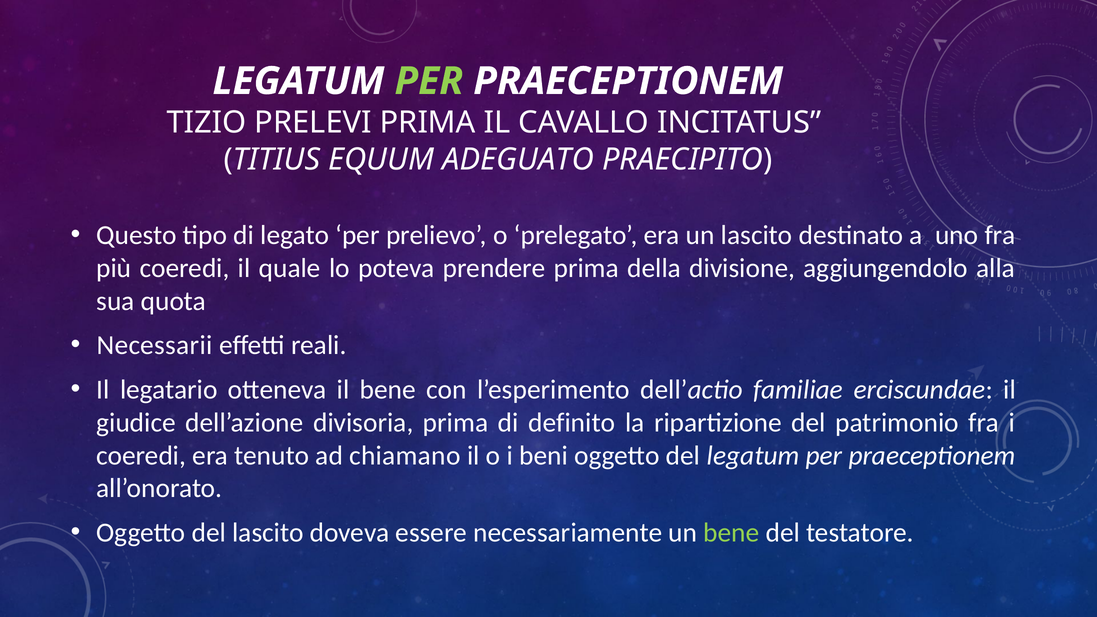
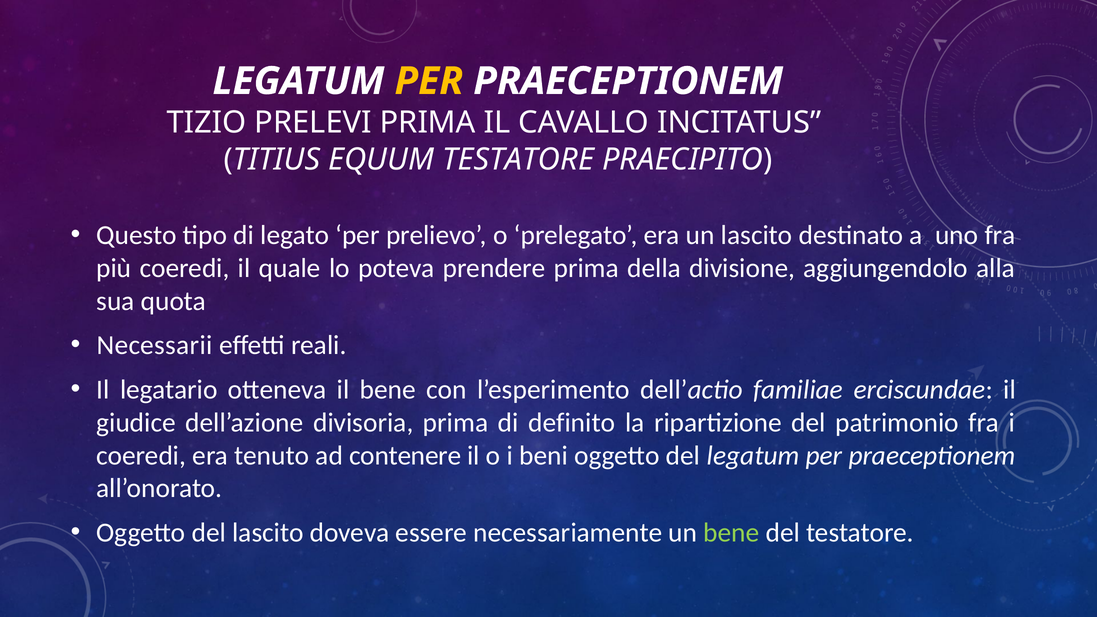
PER colour: light green -> yellow (429, 81)
EQUUM ADEGUATO: ADEGUATO -> TESTATORE (518, 160)
chiamano: chiamano -> contenere (405, 456)
